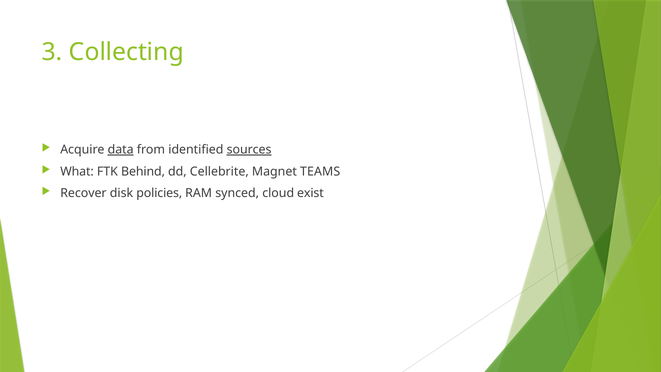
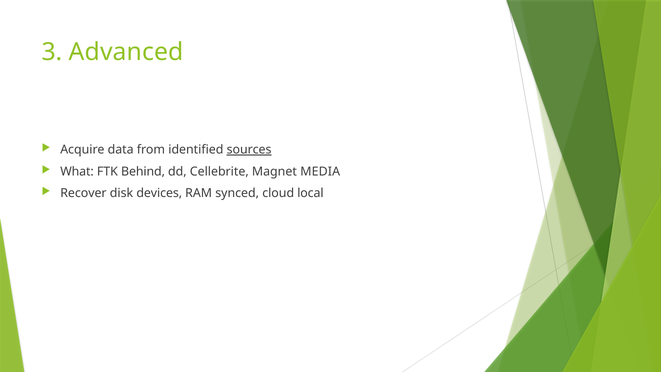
Collecting: Collecting -> Advanced (126, 52)
data underline: present -> none (121, 150)
TEAMS: TEAMS -> MEDIA (320, 171)
policies: policies -> devices (159, 193)
exist: exist -> local (310, 193)
